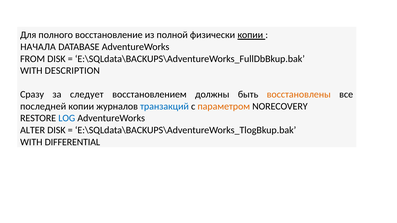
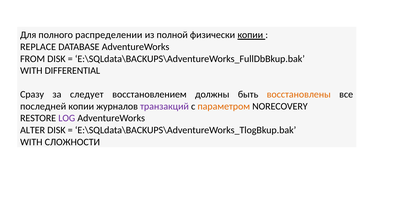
восстановление: восстановление -> распределении (109, 35)
НАЧАЛА: НАЧАЛА -> REPLACE (38, 47)
DESCRIPTION: DESCRIPTION -> DIFFERENTIAL (72, 71)
транзакций colour: blue -> purple (164, 106)
LOG colour: blue -> purple (67, 118)
DIFFERENTIAL: DIFFERENTIAL -> СЛОЖНОСТИ (72, 142)
